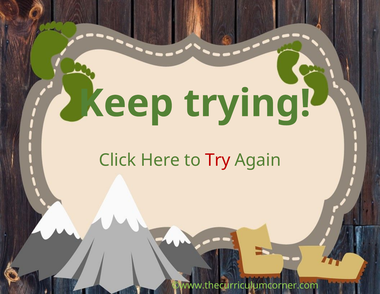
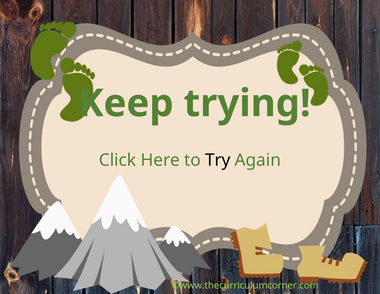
Try colour: red -> black (218, 160)
